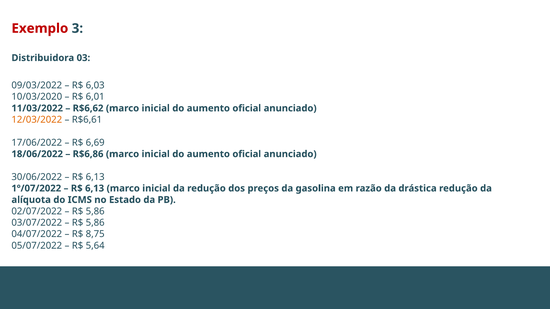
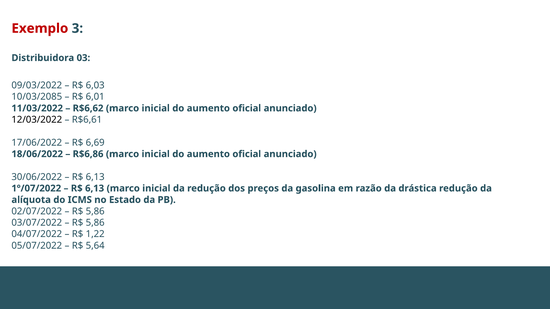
10/03/2020: 10/03/2020 -> 10/03/2085 (37, 97)
12/03/2022 colour: orange -> black (37, 120)
8,75: 8,75 -> 1,22 (95, 234)
